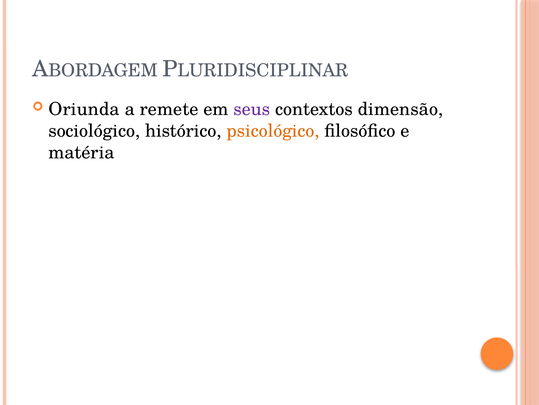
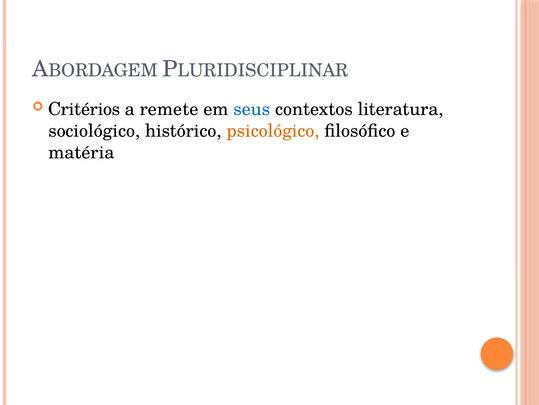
Oriunda: Oriunda -> Critérios (84, 109)
seus colour: purple -> blue (252, 109)
dimensão: dimensão -> literatura (401, 109)
